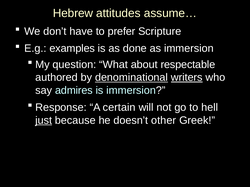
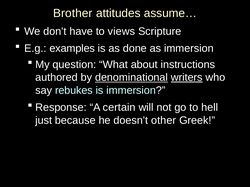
Hebrew: Hebrew -> Brother (73, 13)
prefer: prefer -> views (121, 31)
respectable: respectable -> instructions (188, 65)
admires: admires -> rebukes (74, 91)
just underline: present -> none (44, 121)
